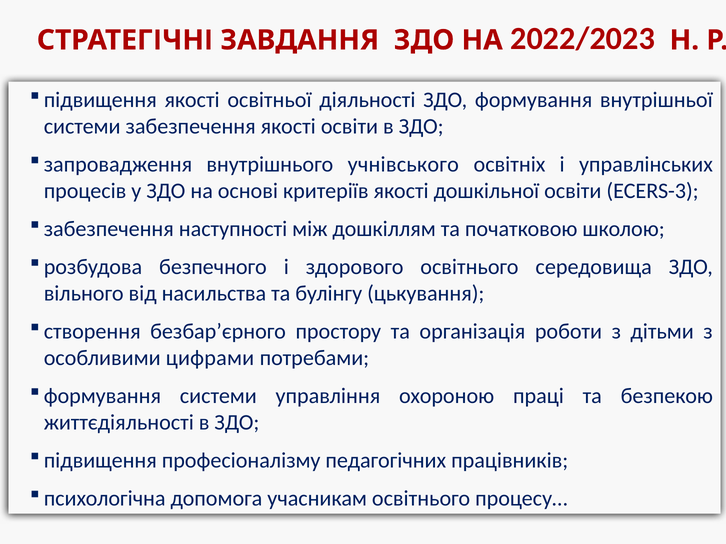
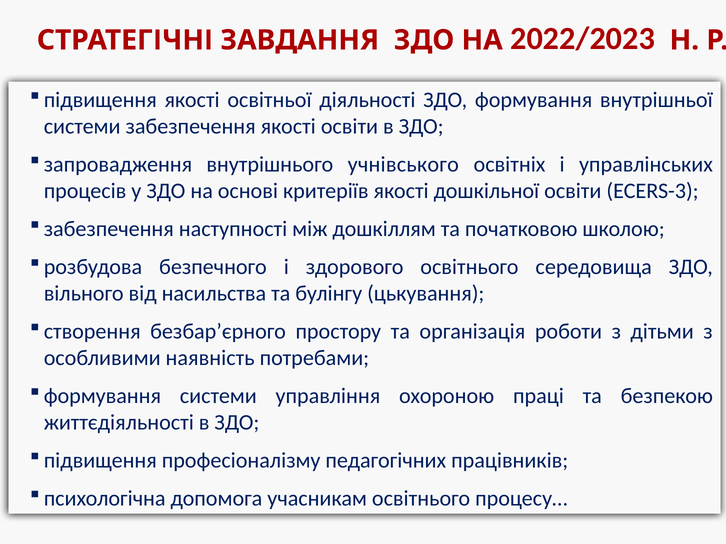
цифрами: цифрами -> наявність (210, 358)
